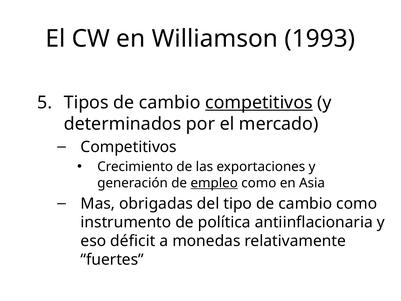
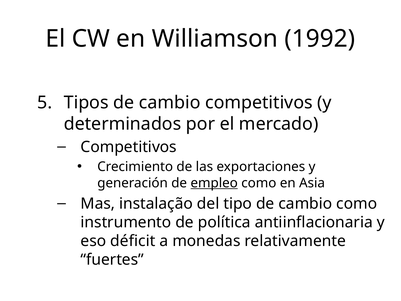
1993: 1993 -> 1992 (320, 39)
competitivos underline: present -> none (259, 102)
obrigadas: obrigadas -> instalação (156, 203)
